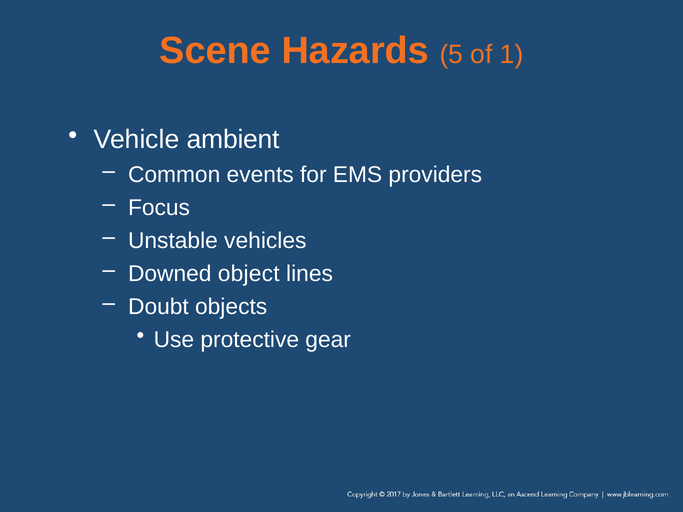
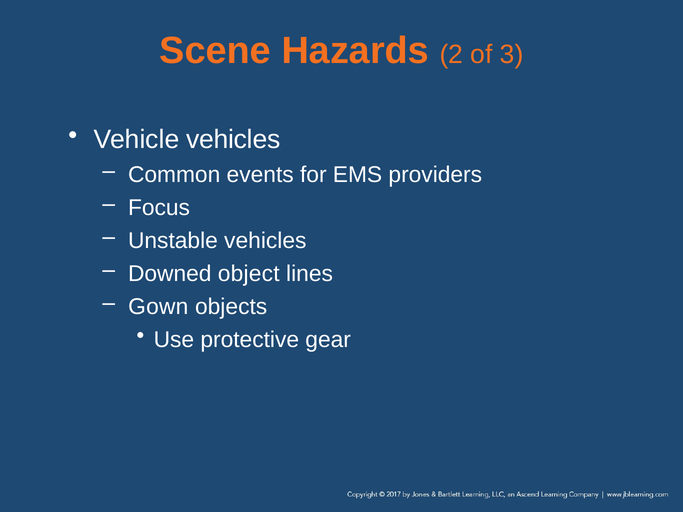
5: 5 -> 2 (451, 55)
1: 1 -> 3 (512, 55)
Vehicle ambient: ambient -> vehicles (233, 140)
Doubt: Doubt -> Gown (158, 307)
